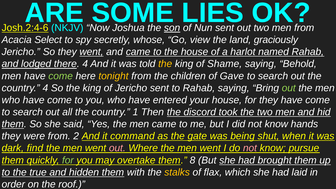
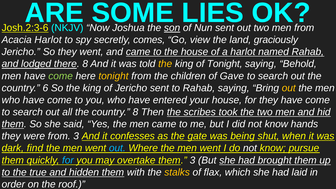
Josh.2:4-6: Josh.2:4-6 -> Josh.2:3-6 (25, 28)
Acacia Select: Select -> Harlot (48, 40)
whose: whose -> comes (149, 40)
went underline: present -> none (91, 52)
there 4: 4 -> 8 (85, 64)
of Shame: Shame -> Tonight (225, 64)
country 4: 4 -> 6 (45, 88)
out colour: light green -> yellow (289, 88)
country 1: 1 -> 8 (135, 112)
discord: discord -> scribes (200, 112)
from 2: 2 -> 3 (76, 136)
command: command -> confesses (132, 136)
out colour: pink -> light blue (117, 148)
not colour: pink -> white (250, 148)
for colour: light green -> light blue (68, 160)
them 8: 8 -> 3 (192, 160)
